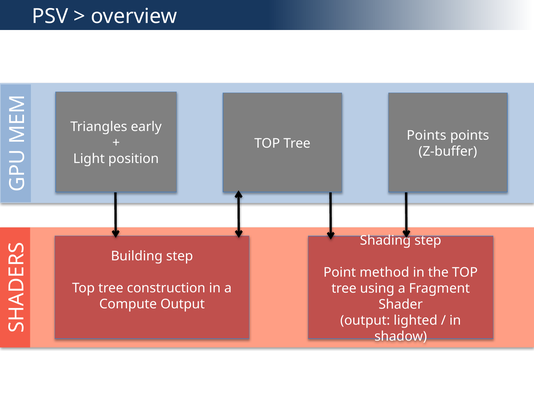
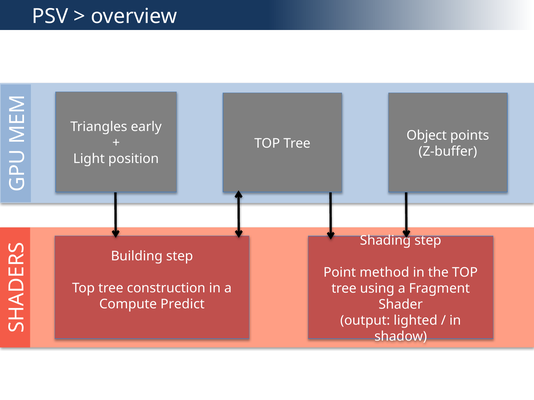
Points: Points -> Object (427, 136)
Compute Output: Output -> Predict (183, 305)
